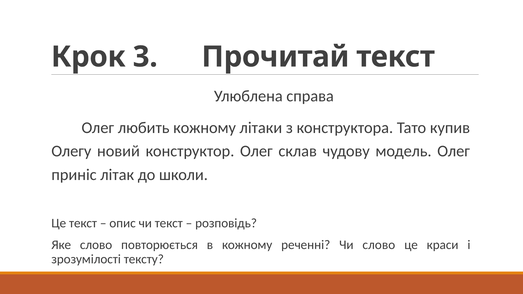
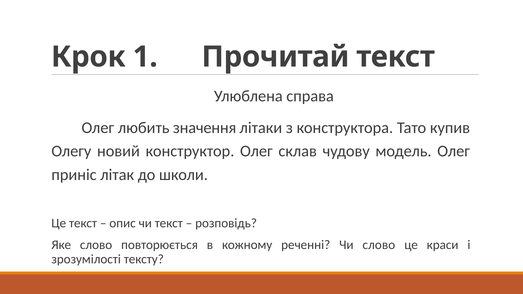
3: 3 -> 1 (145, 57)
любить кожному: кожному -> значення (205, 128)
